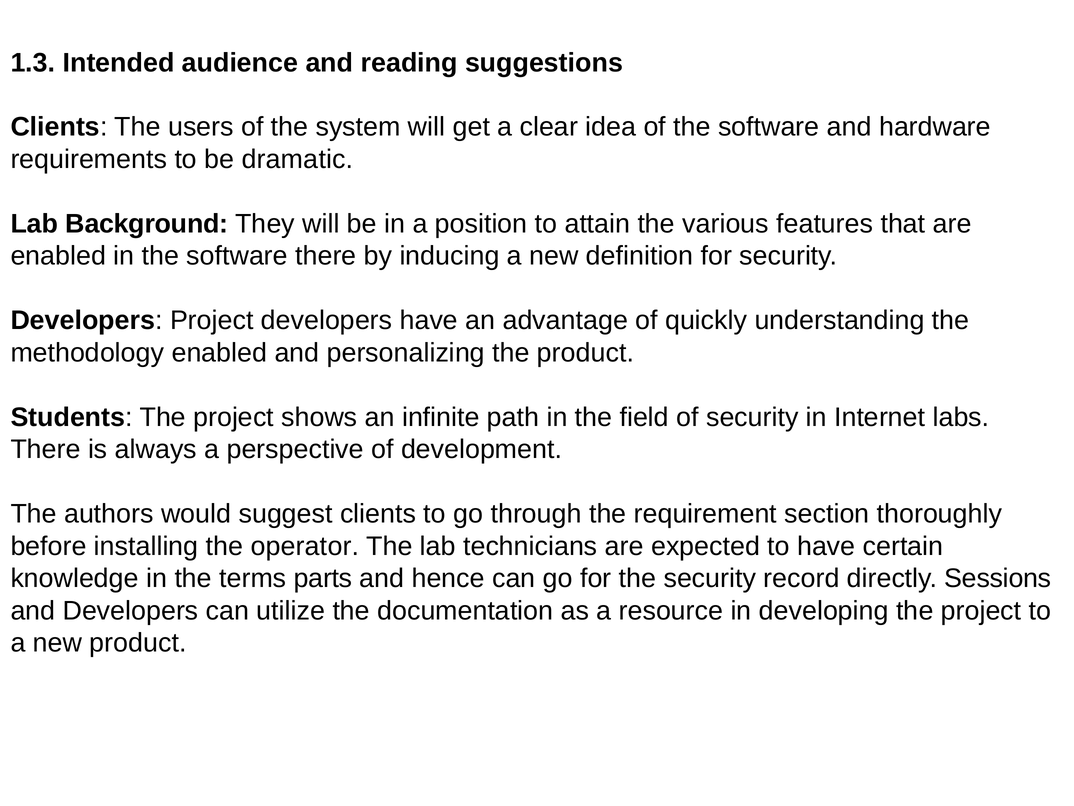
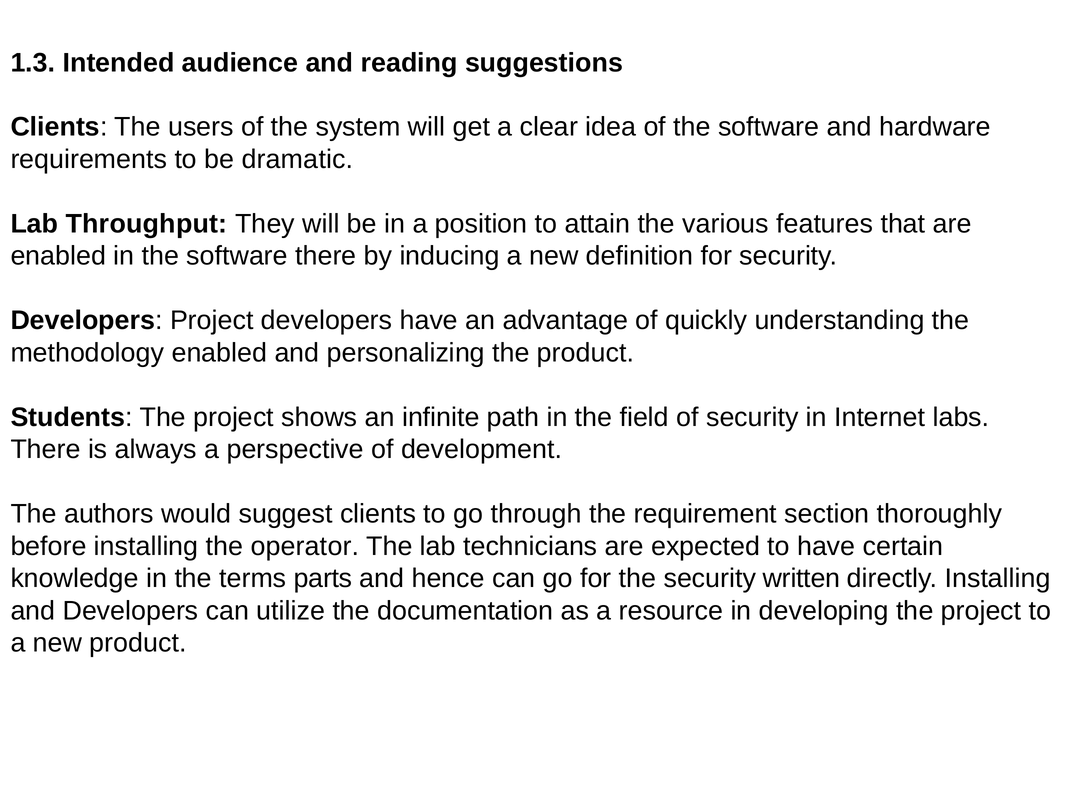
Background: Background -> Throughput (147, 224)
record: record -> written (802, 578)
directly Sessions: Sessions -> Installing (998, 578)
